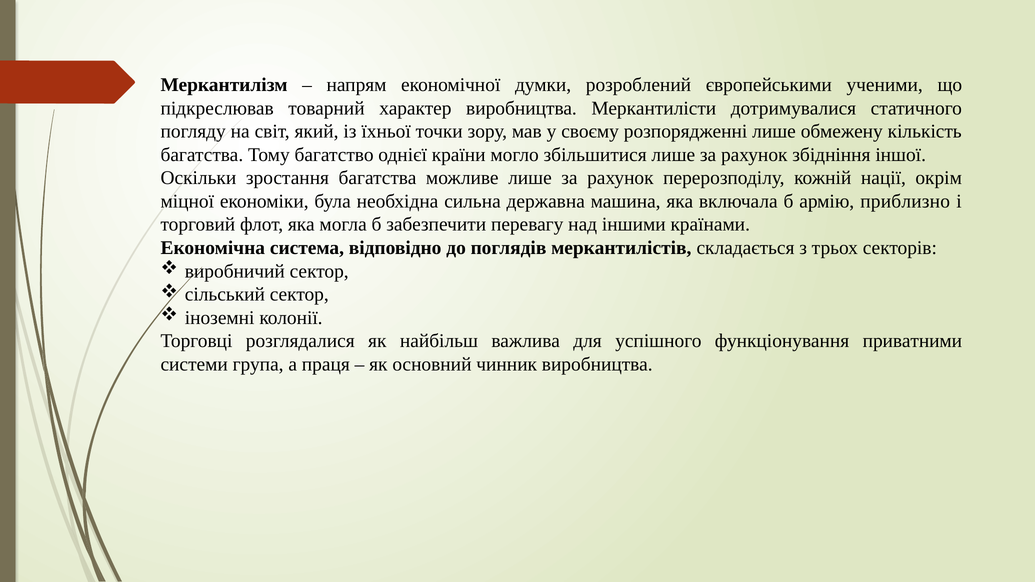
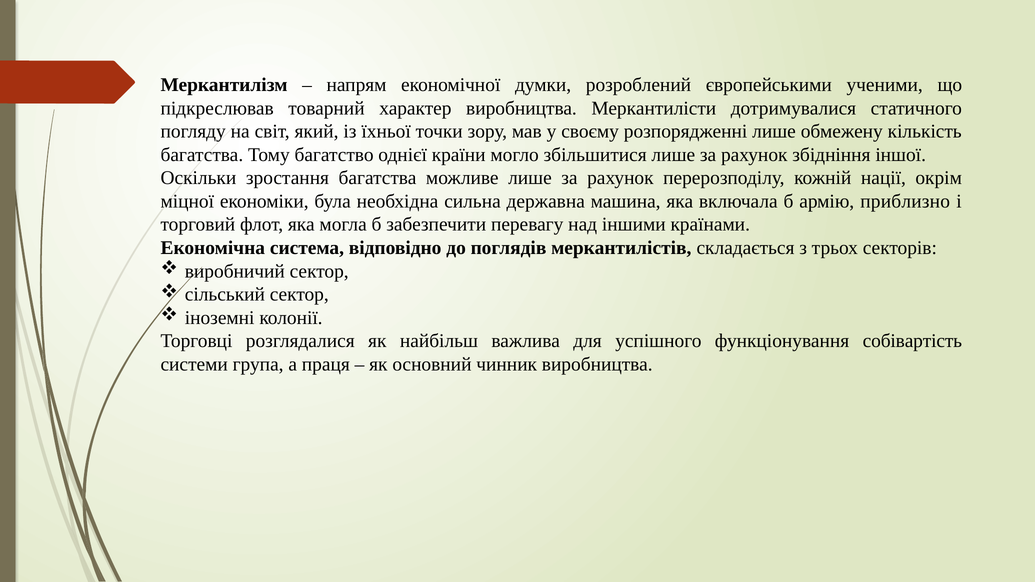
приватними: приватними -> собівартість (912, 341)
